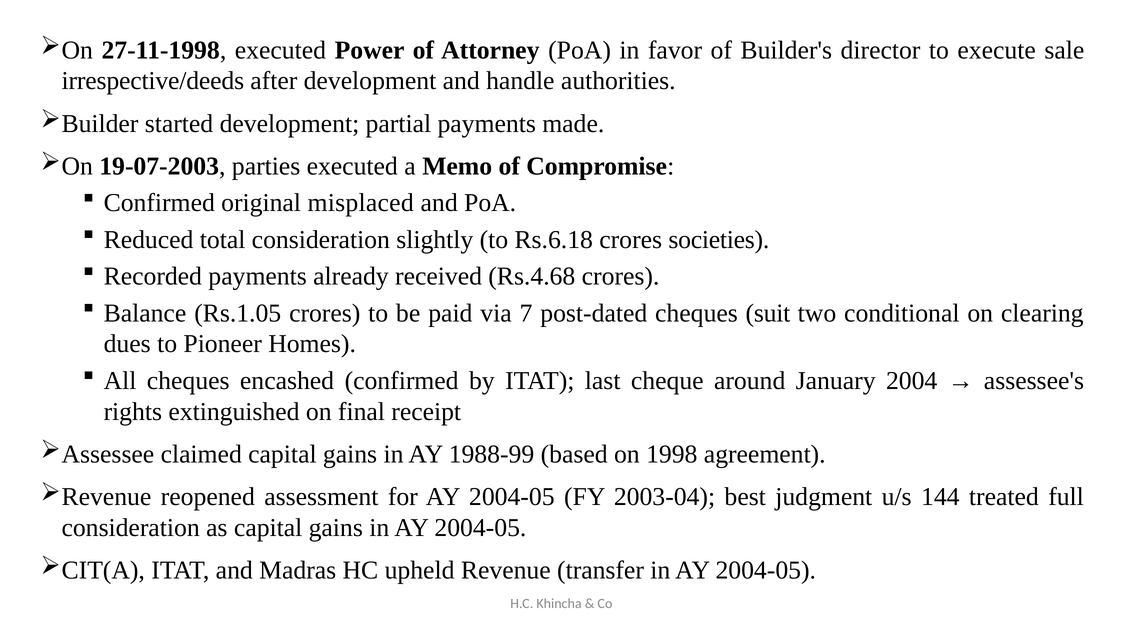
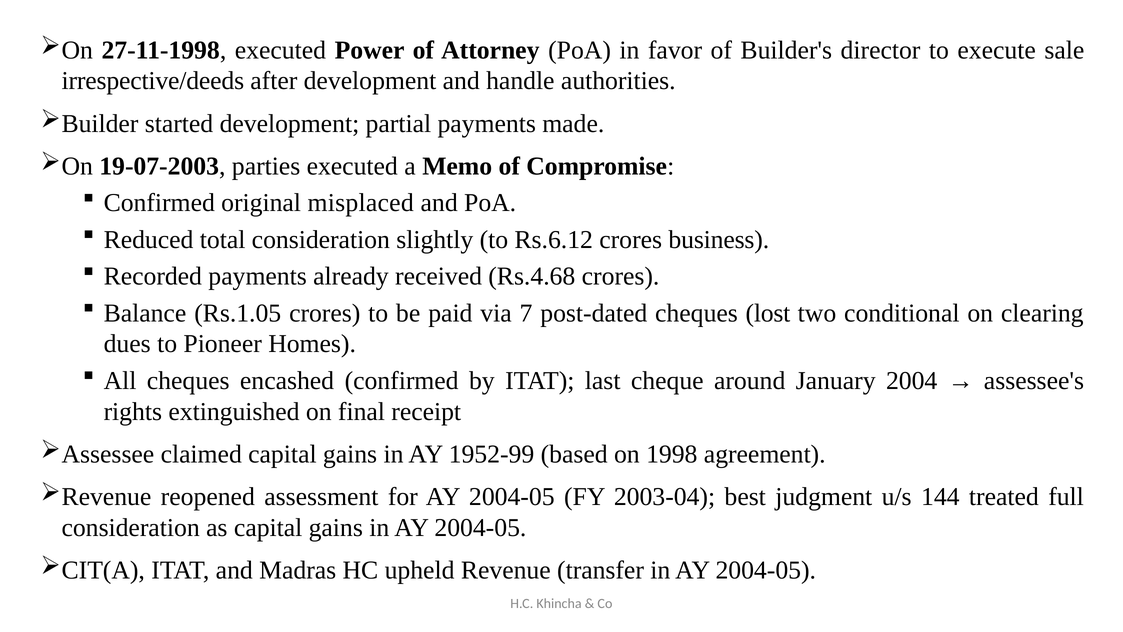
Rs.6.18: Rs.6.18 -> Rs.6.12 (554, 239)
societies: societies -> business (719, 239)
suit: suit -> lost (768, 313)
1988-99: 1988-99 -> 1952-99 (491, 454)
